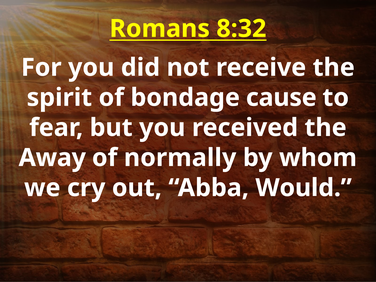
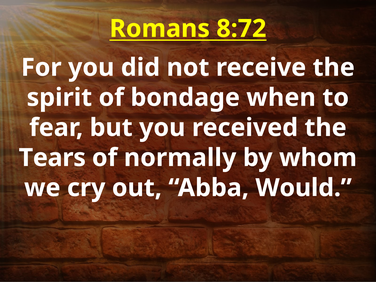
8:32: 8:32 -> 8:72 (241, 29)
cause: cause -> when (281, 98)
Away: Away -> Tears (52, 158)
